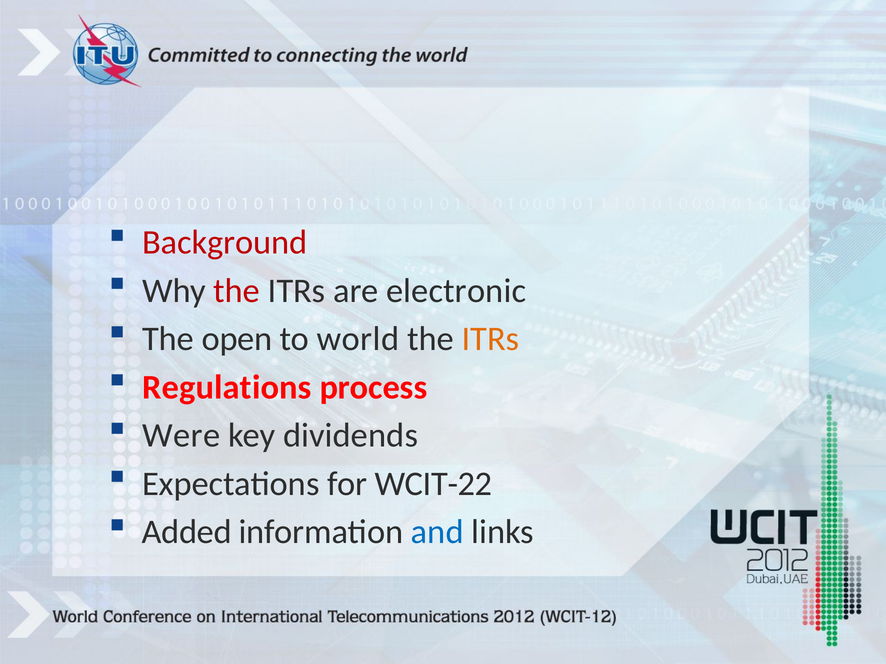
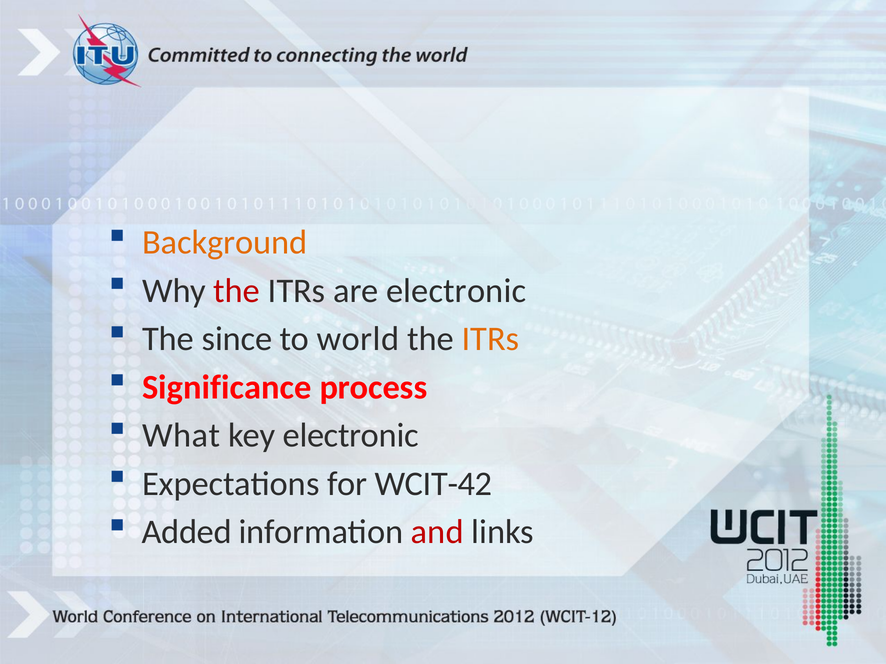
Background colour: red -> orange (225, 243)
open: open -> since (237, 339)
Regulations: Regulations -> Significance (227, 388)
Were: Were -> What (181, 436)
key dividends: dividends -> electronic (351, 436)
WCIT-22: WCIT-22 -> WCIT-42 (433, 484)
and colour: blue -> red (437, 532)
